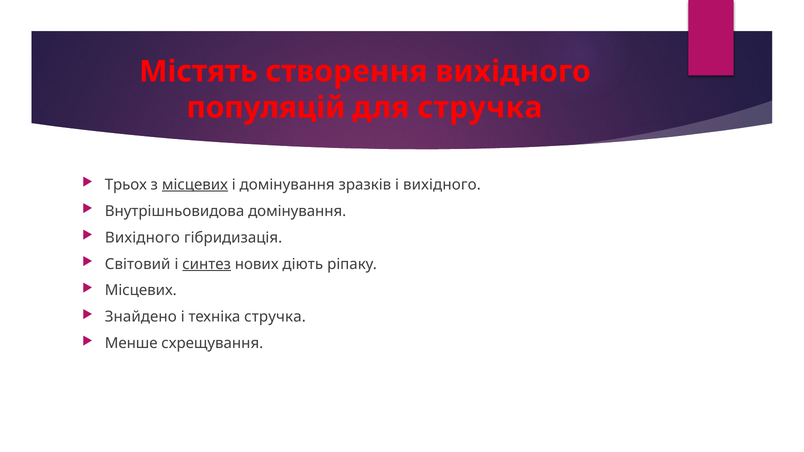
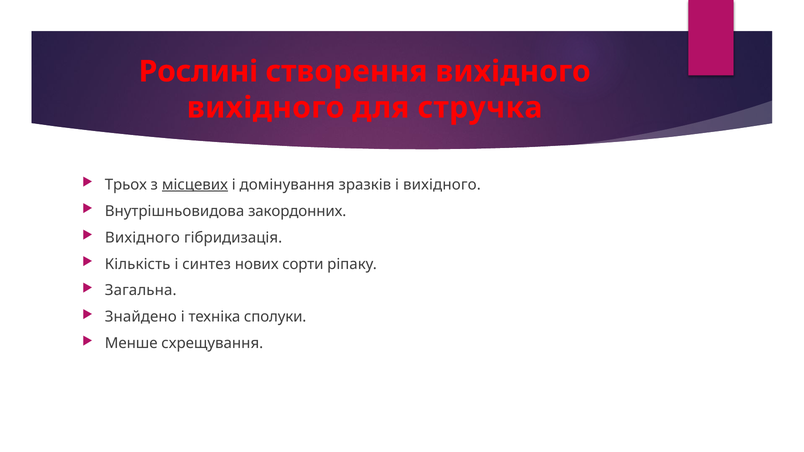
Містять: Містять -> Рослині (198, 72)
популяцій: популяцій -> вихідного (266, 108)
Внутрішньовидова домінування: домінування -> закордонних (297, 211)
Світовий: Світовий -> Кількість (138, 264)
синтез underline: present -> none (207, 264)
діють: діють -> сорти (303, 264)
Місцевих: Місцевих -> Загальна (141, 291)
техніка стручка: стручка -> сполуки (275, 317)
